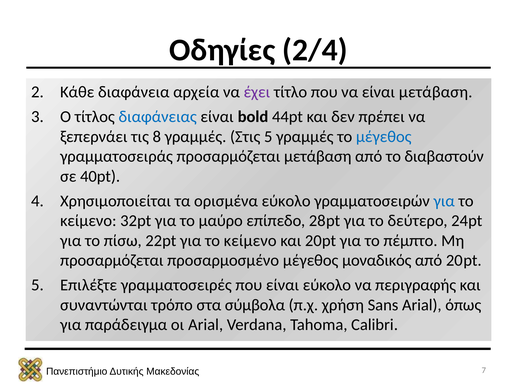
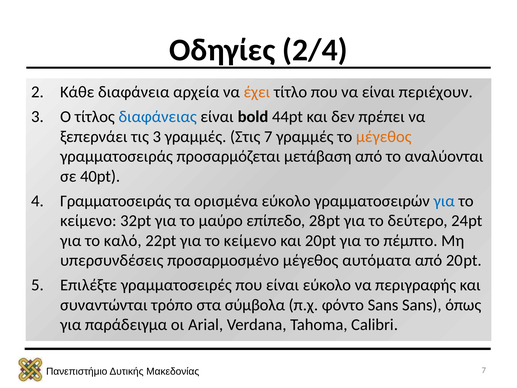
έχει colour: purple -> orange (257, 92)
είναι μετάβαση: μετάβαση -> περιέχουν (436, 92)
τις 8: 8 -> 3 (157, 137)
Στις 5: 5 -> 7 (268, 137)
μέγεθος colour: blue -> orange (384, 137)
διαβαστούν: διαβαστούν -> αναλύονται (444, 156)
Χρησιμοποιείται: Χρησιμοποιείται -> Γραμματοσειράς (116, 201)
πίσω: πίσω -> καλό (123, 240)
προσαρμόζεται: προσαρμόζεται -> υπερσυνδέσεις (112, 260)
μοναδικός: μοναδικός -> αυτόματα (377, 260)
χρήση: χρήση -> φόντο (343, 305)
Sans Arial: Arial -> Sans (422, 305)
